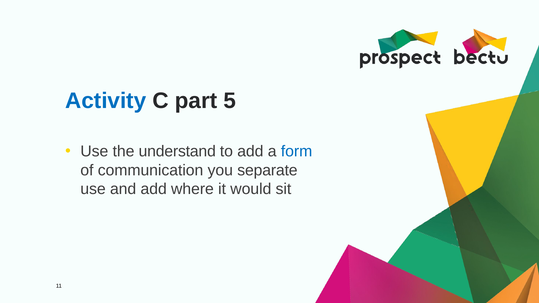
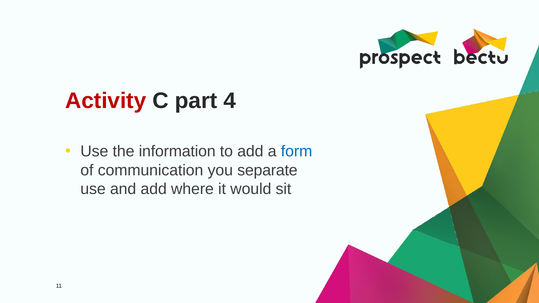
Activity colour: blue -> red (106, 101)
5: 5 -> 4 (230, 101)
understand: understand -> information (177, 151)
